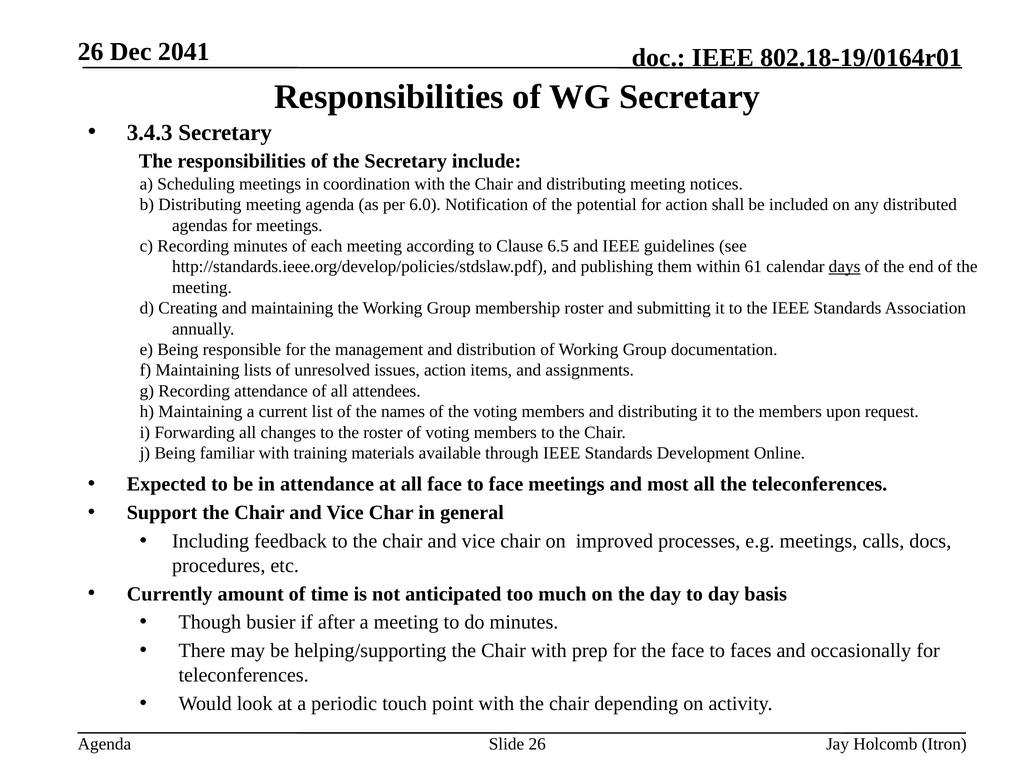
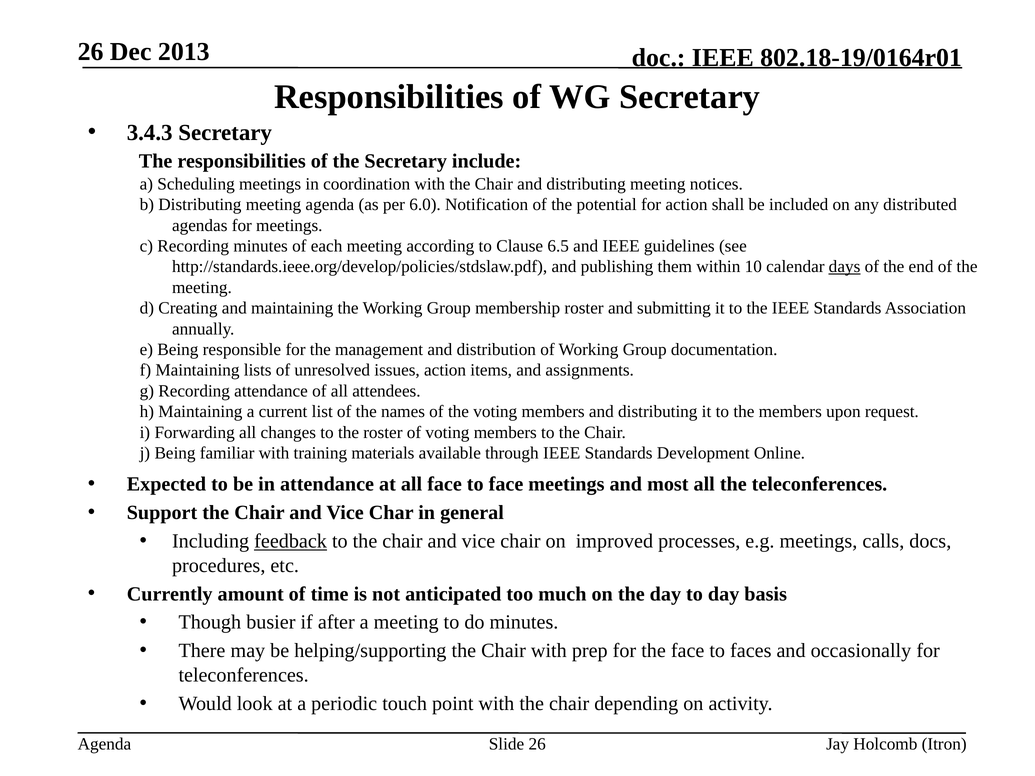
2041: 2041 -> 2013 (184, 52)
61: 61 -> 10 (753, 267)
feedback underline: none -> present (291, 541)
